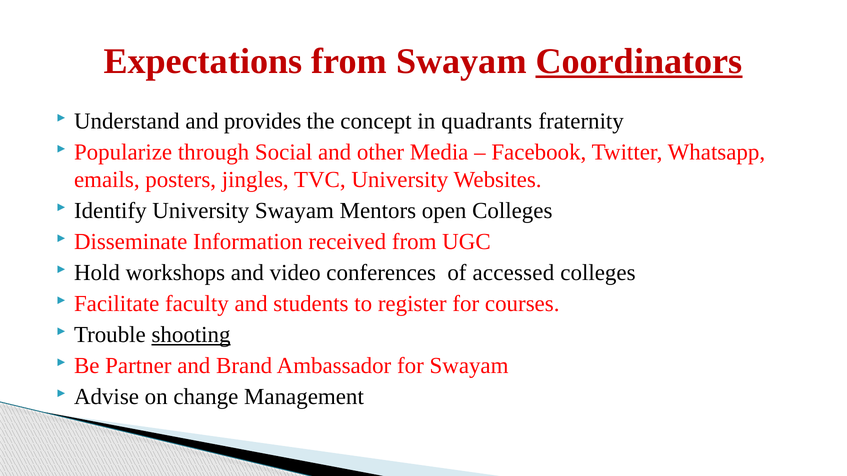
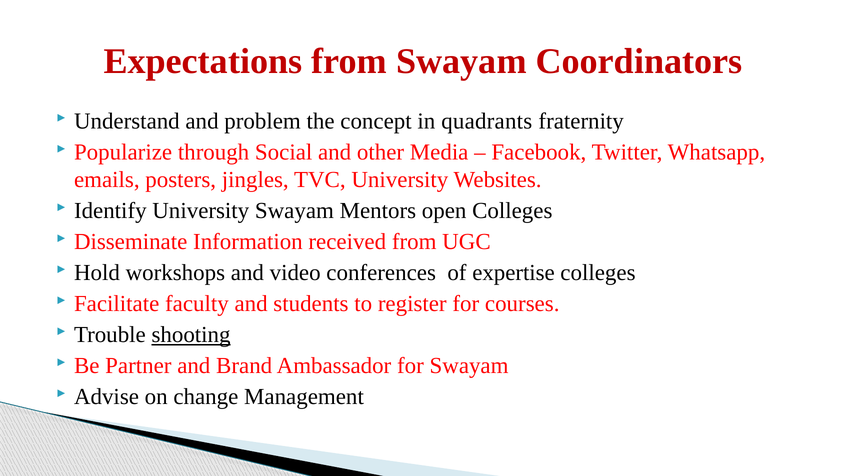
Coordinators underline: present -> none (639, 61)
provides: provides -> problem (263, 121)
accessed: accessed -> expertise (513, 273)
